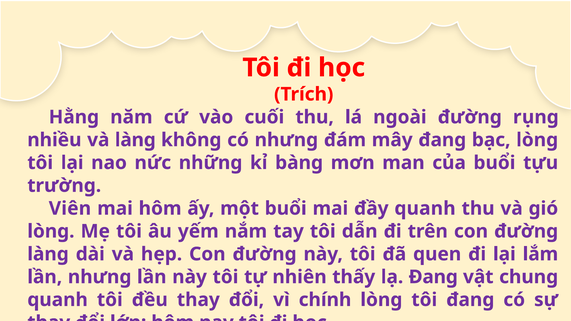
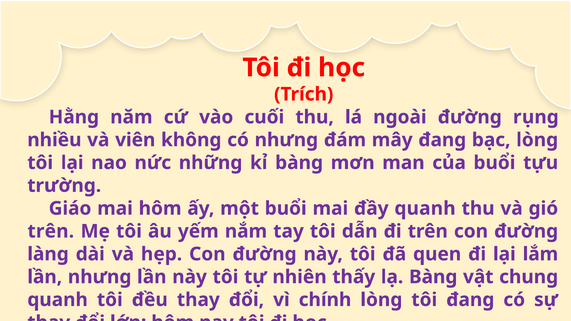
và làng: làng -> viên (135, 140)
Viên: Viên -> Giáo (70, 209)
lòng: lòng -> trên (51, 231)
lạ Đang: Đang -> Bàng (433, 277)
